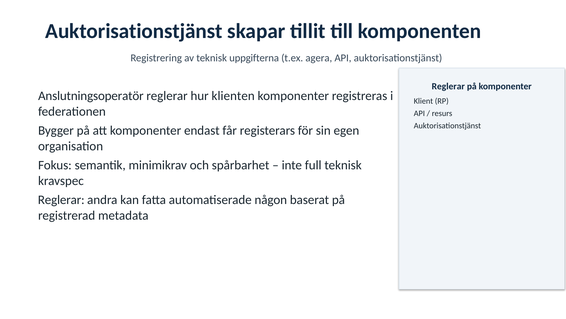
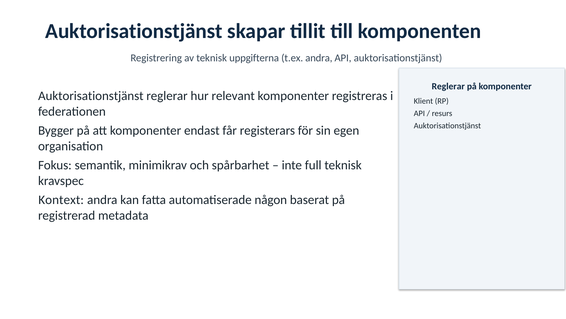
t.ex agera: agera -> andra (319, 58)
Anslutningsoperatör: Anslutningsoperatör -> Auktorisationstjänst (91, 96)
klienten: klienten -> relevant (233, 96)
Reglerar: Reglerar -> Kontext (61, 200)
